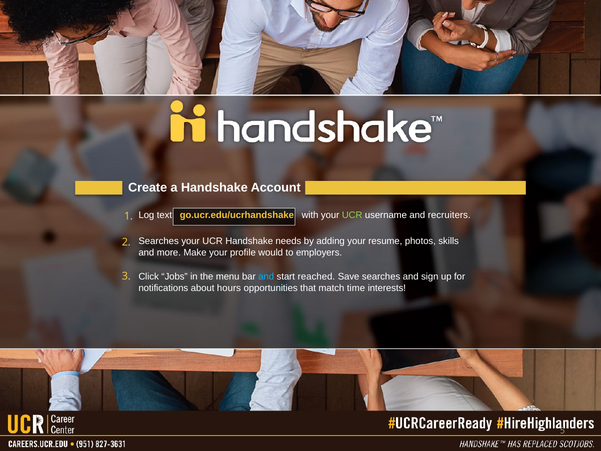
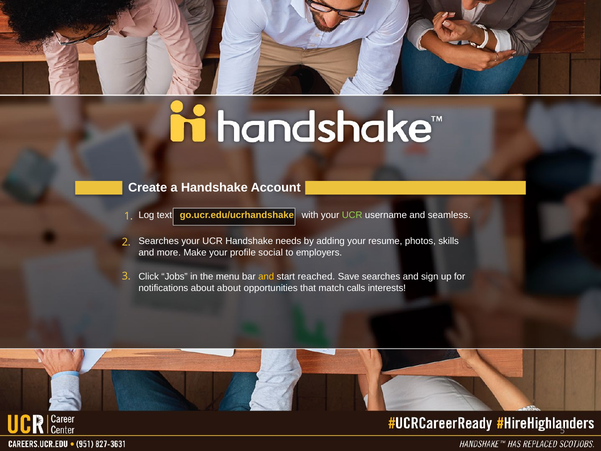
recruiters: recruiters -> seamless (449, 215)
would: would -> social (271, 252)
and colour: light blue -> yellow (266, 276)
about hours: hours -> about (229, 288)
time: time -> calls (356, 288)
